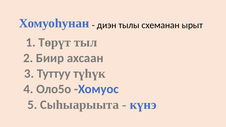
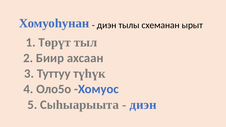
күнэ: күнэ -> диэн (143, 105)
